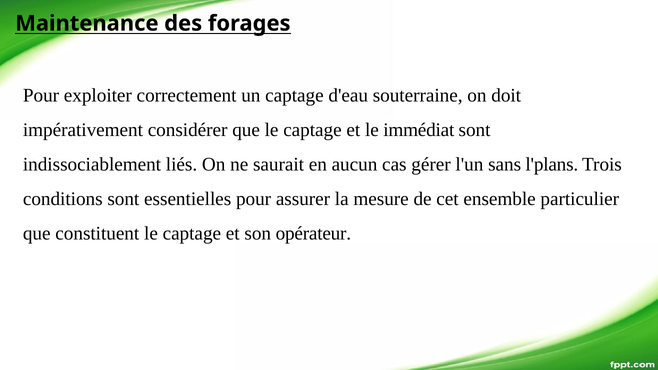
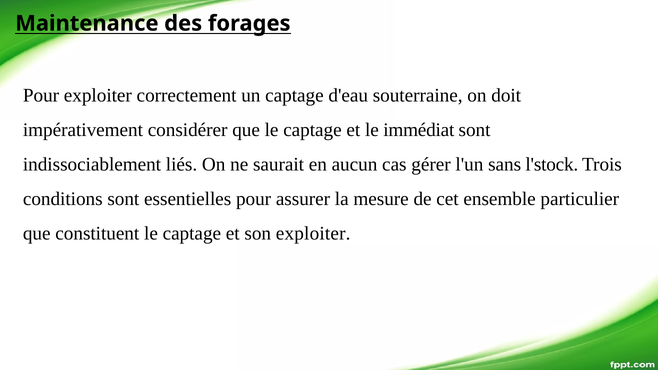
l'plans: l'plans -> l'stock (552, 164)
son opérateur: opérateur -> exploiter (313, 234)
